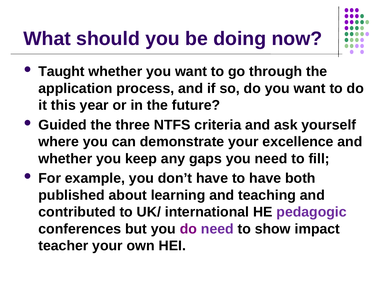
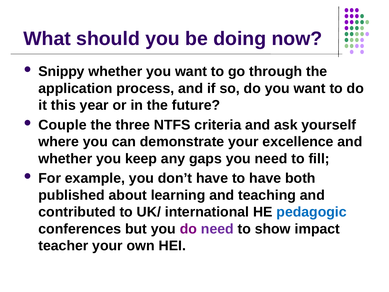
Taught: Taught -> Snippy (61, 71)
Guided: Guided -> Couple (63, 125)
pedagogic colour: purple -> blue (312, 212)
